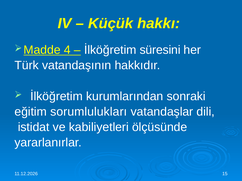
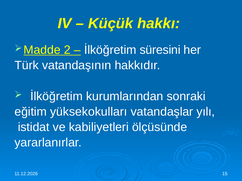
4: 4 -> 2 (67, 50)
sorumlulukları: sorumlulukları -> yüksekokulları (89, 112)
dili: dili -> yılı (206, 112)
